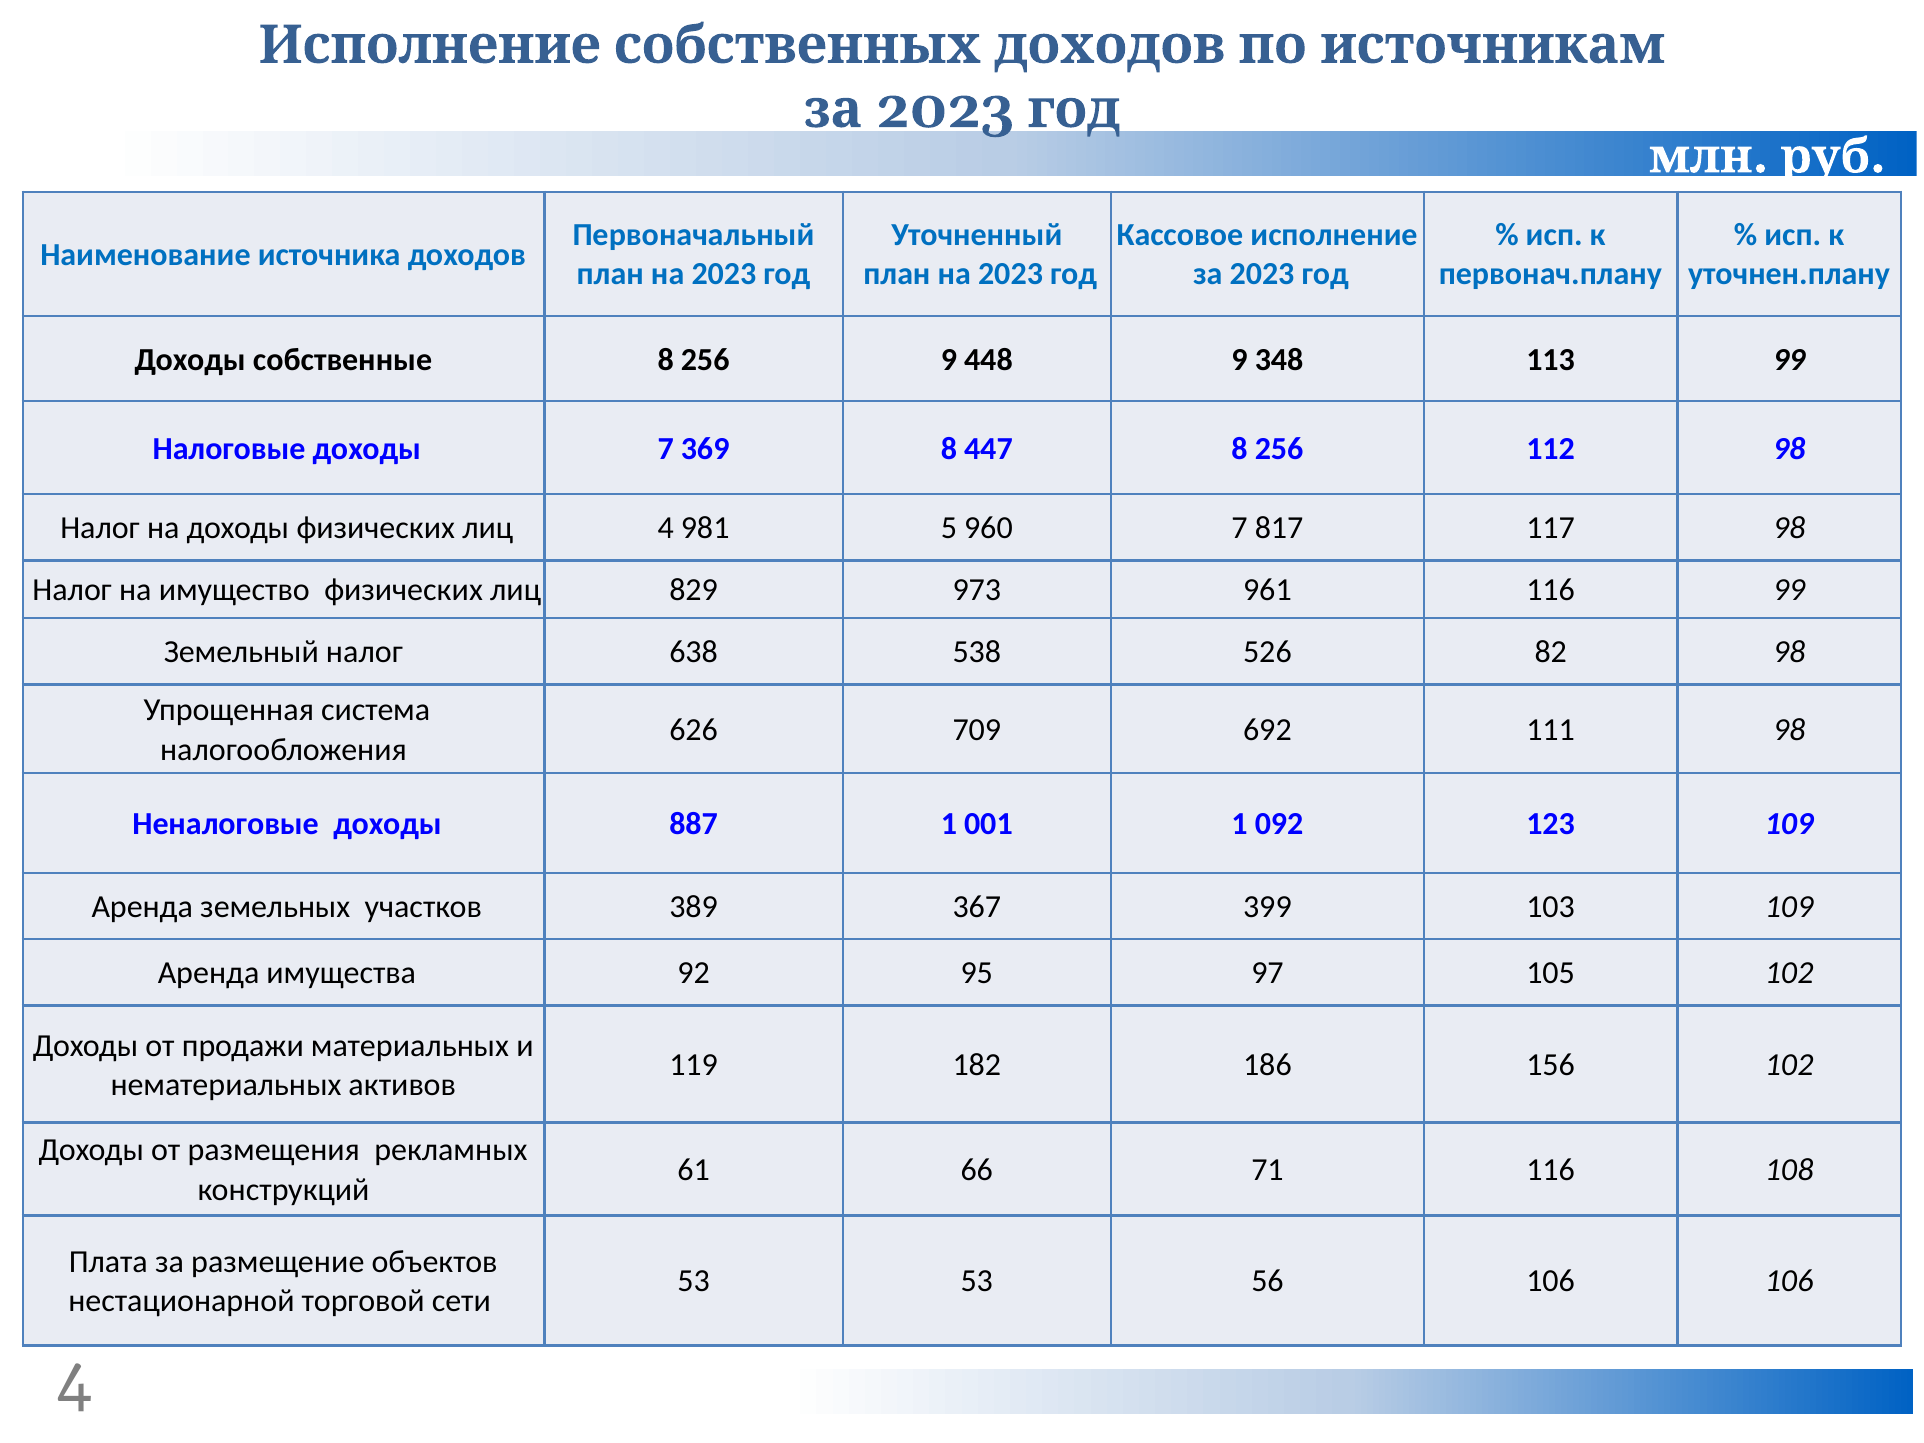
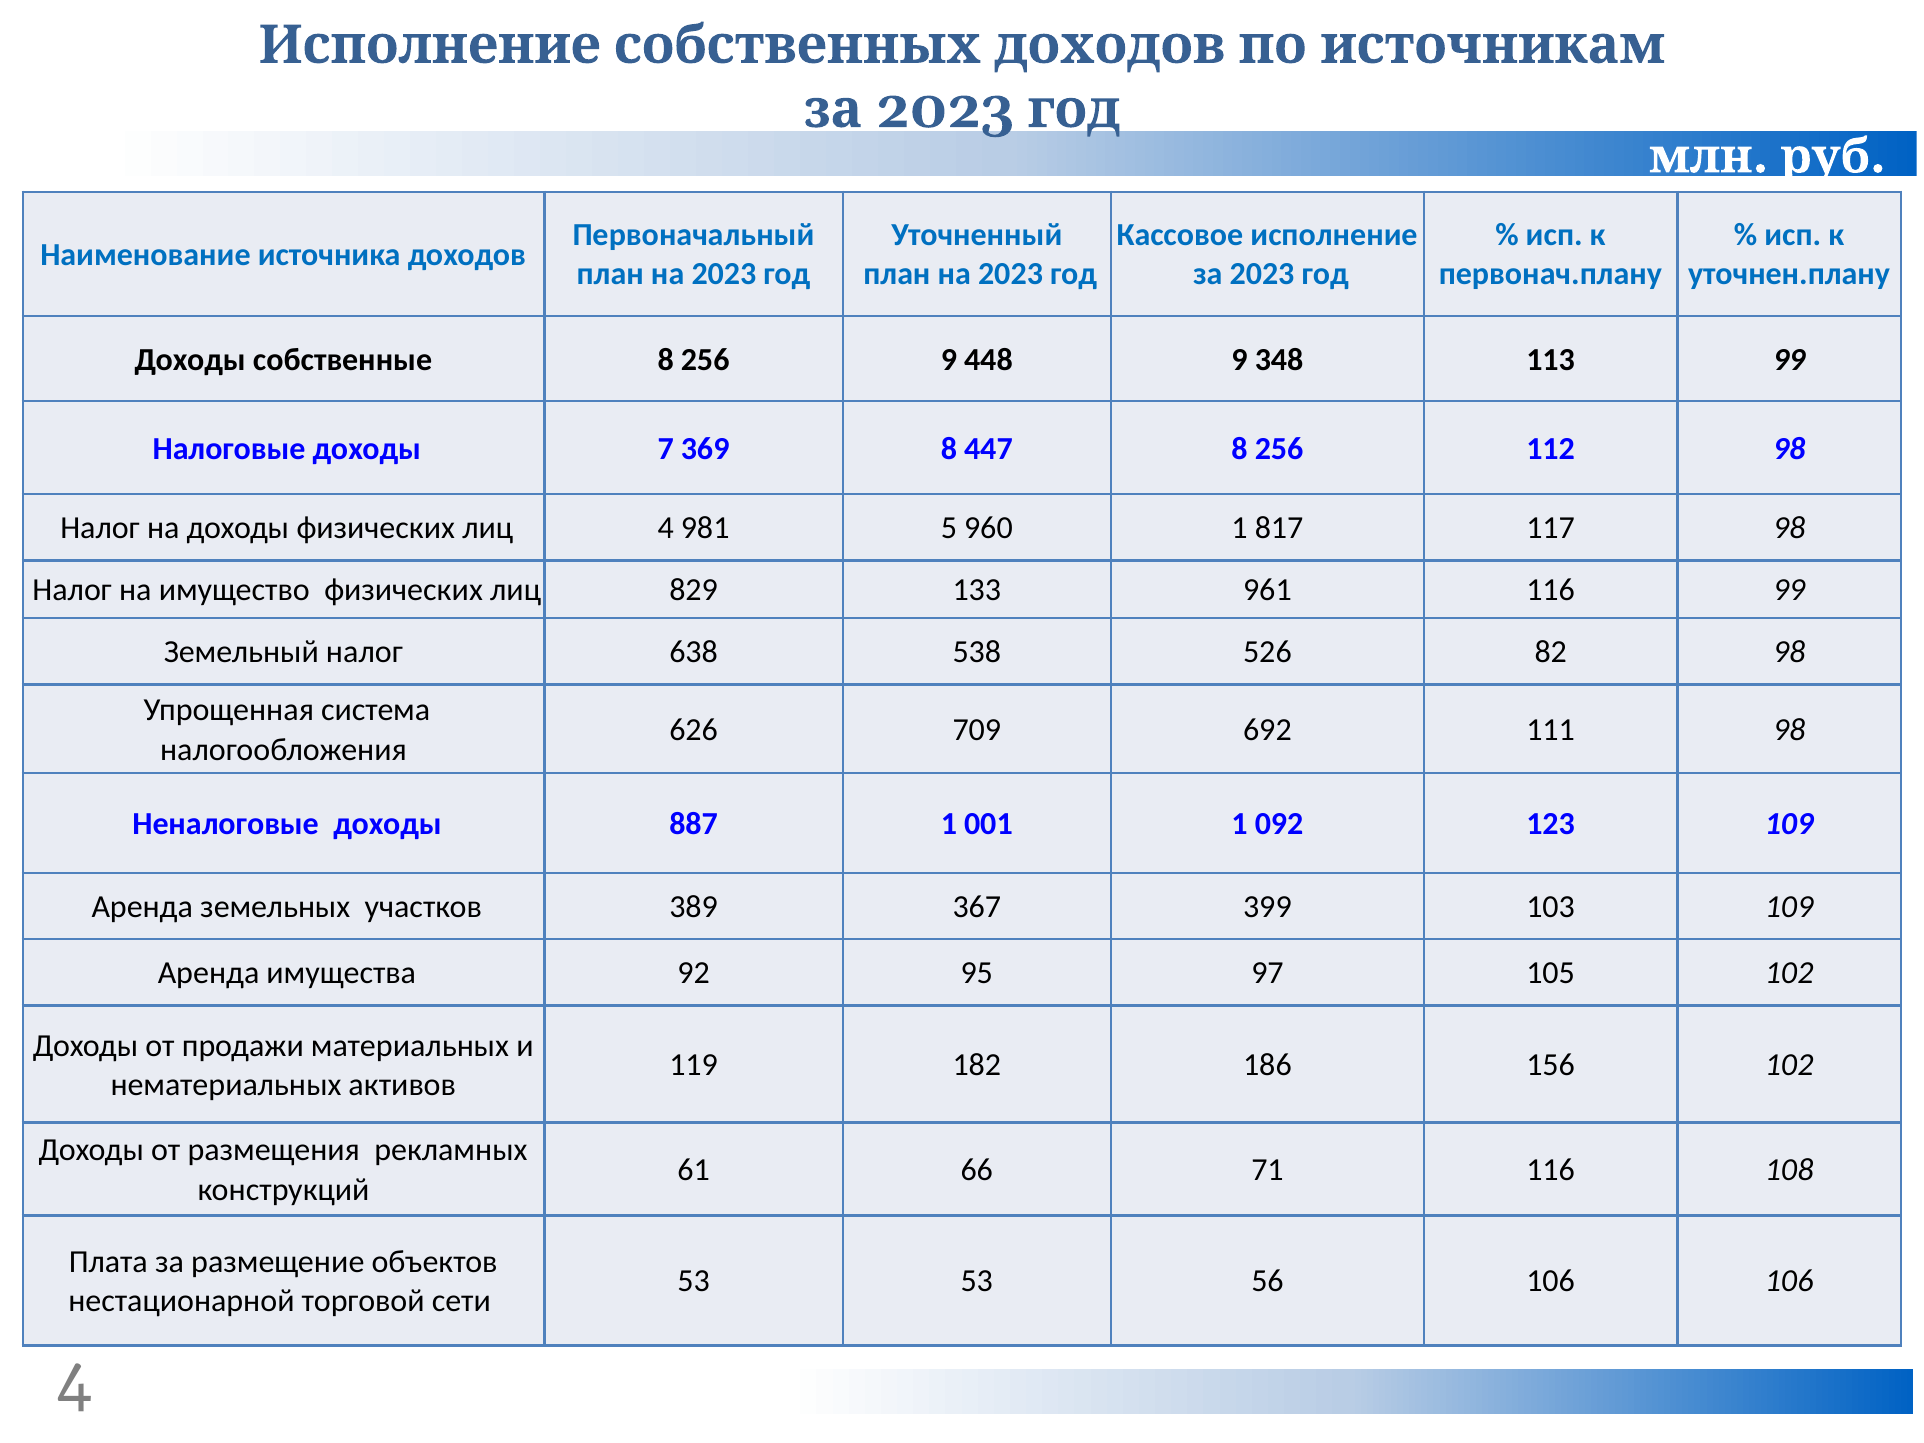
960 7: 7 -> 1 (1240, 528)
973: 973 -> 133 (977, 590)
